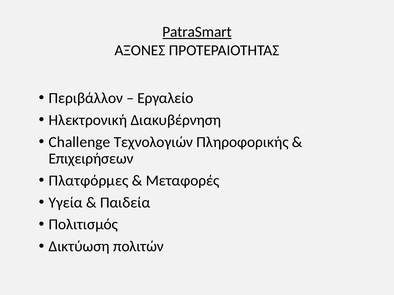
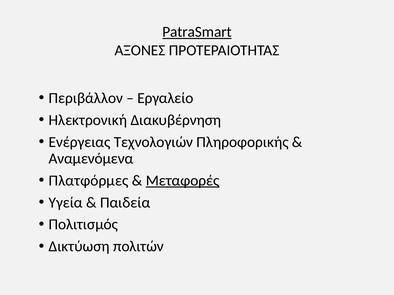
Challenge: Challenge -> Ενέργειας (80, 142)
Επιχειρήσεων: Επιχειρήσεων -> Αναμενόμενα (91, 159)
Μεταφορές underline: none -> present (183, 181)
